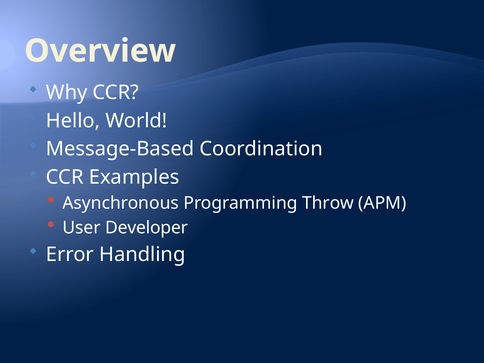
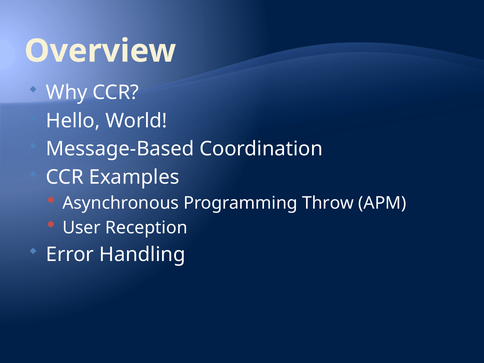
Developer: Developer -> Reception (146, 228)
